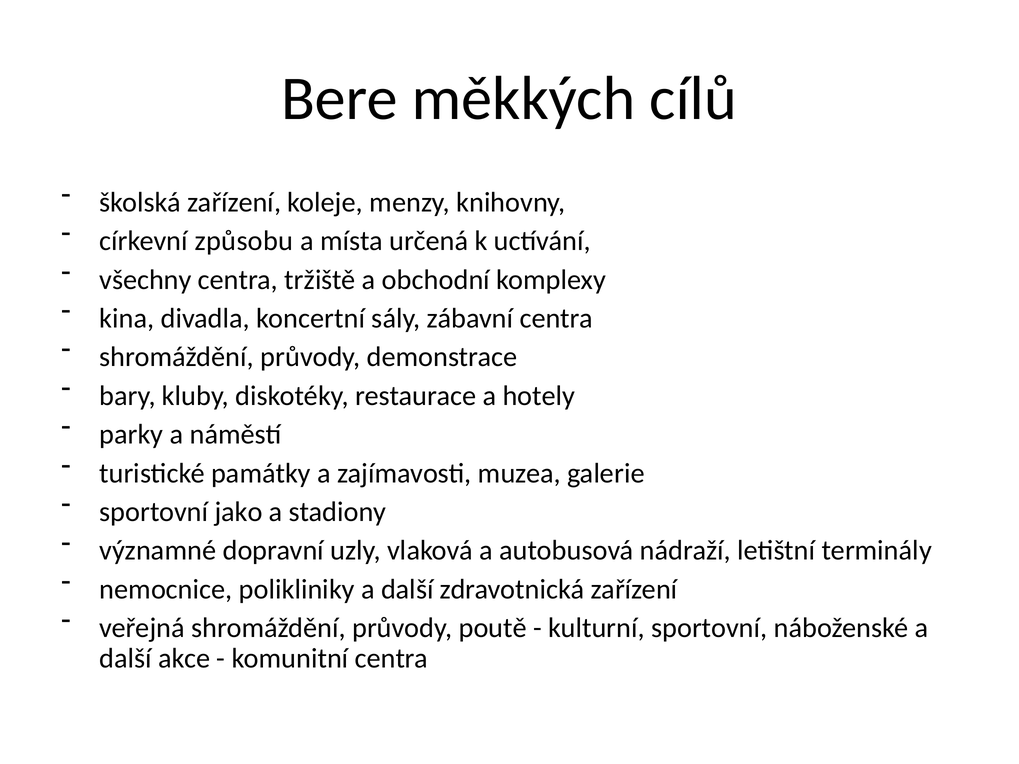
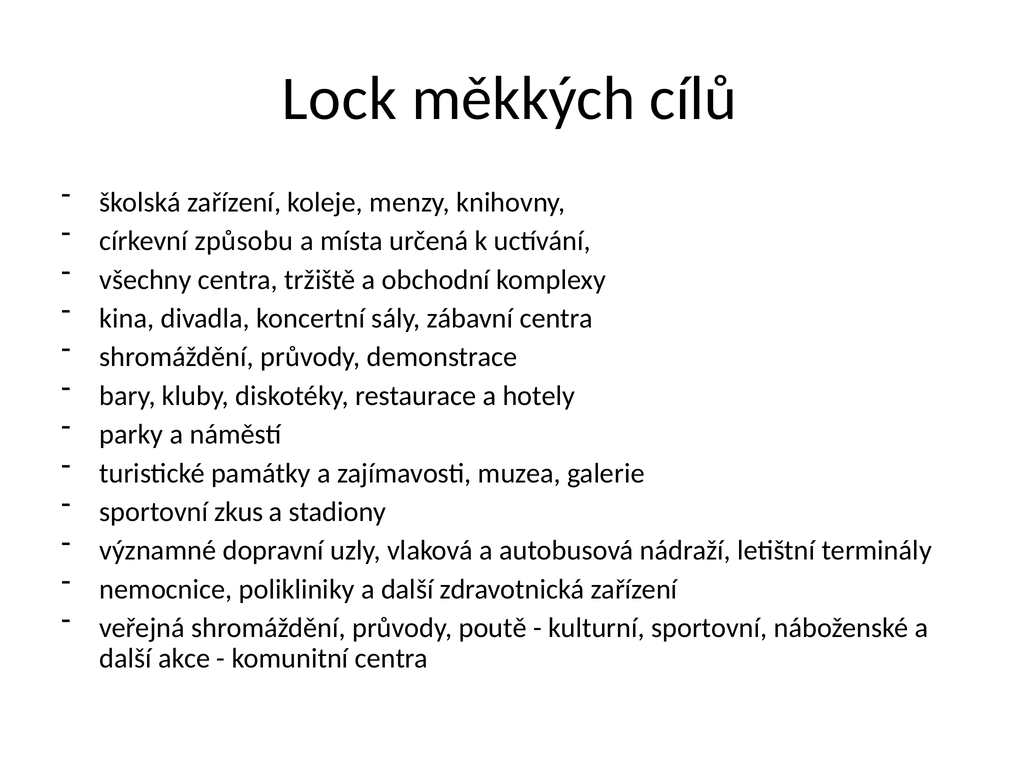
Bere: Bere -> Lock (339, 99)
jako: jako -> zkus (239, 512)
